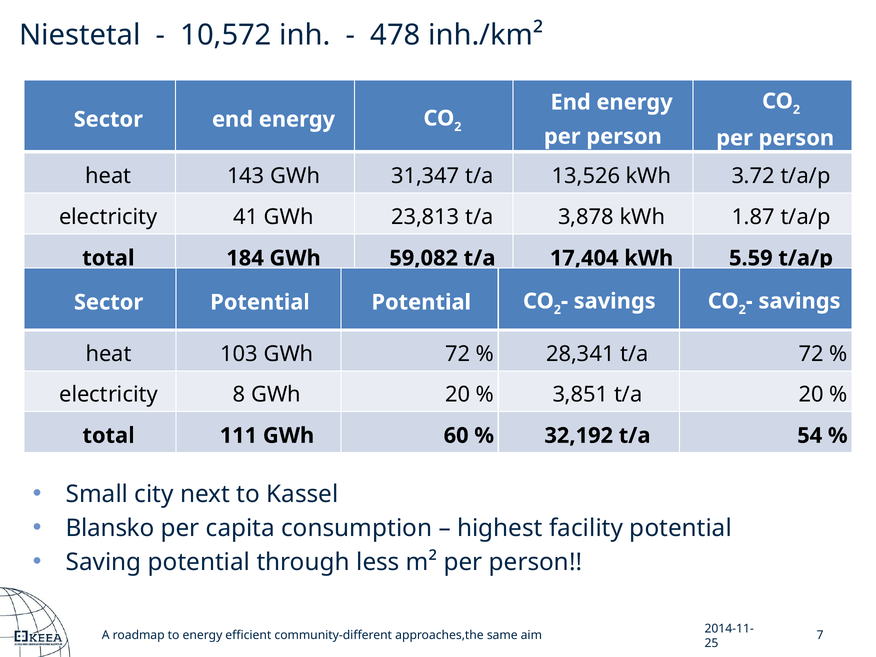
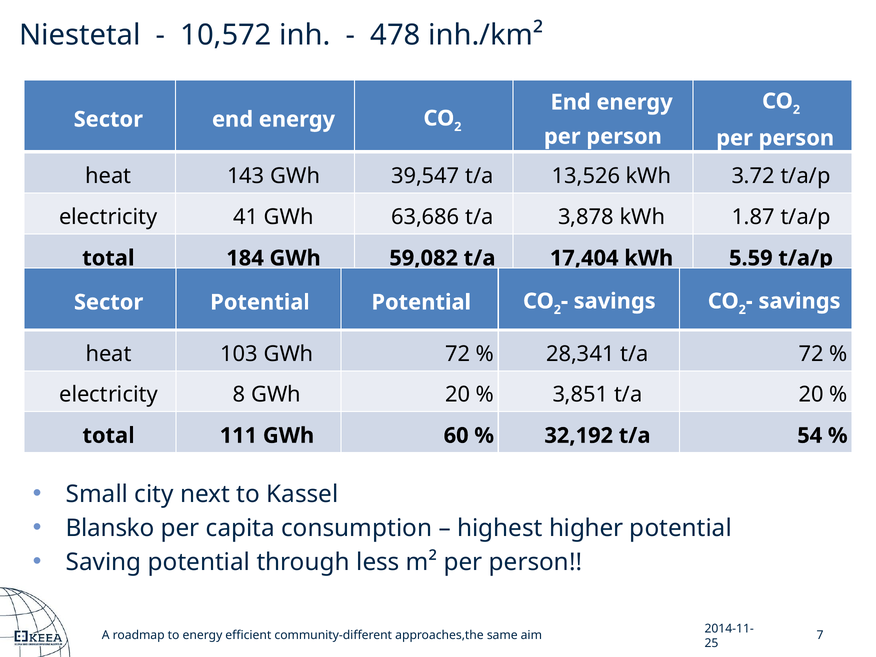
31,347: 31,347 -> 39,547 (425, 176)
23,813: 23,813 -> 63,686 (425, 217)
facility: facility -> higher (586, 528)
